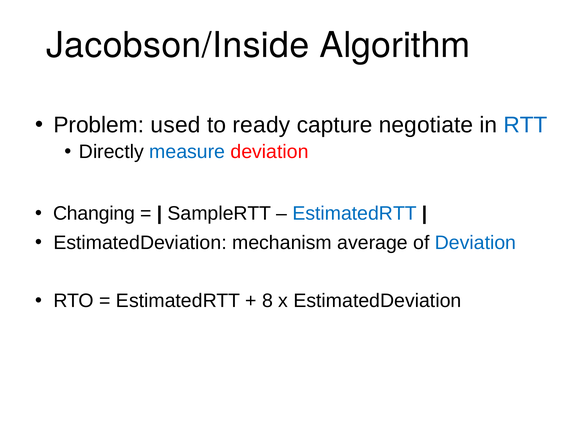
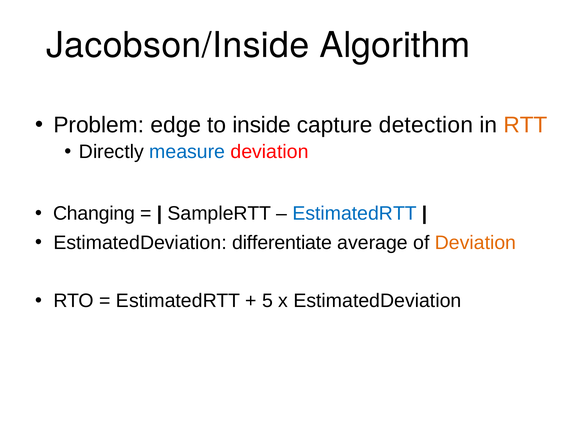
used: used -> edge (176, 125)
ready: ready -> inside (262, 125)
negotiate: negotiate -> detection (426, 125)
RTT colour: blue -> orange (526, 125)
mechanism: mechanism -> differentiate (282, 243)
Deviation colour: blue -> orange (475, 243)
8: 8 -> 5 (267, 301)
